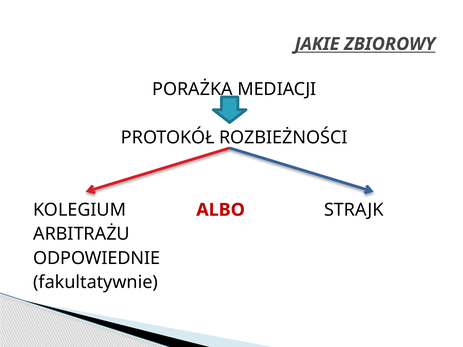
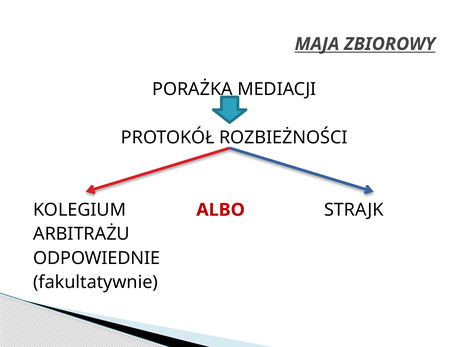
JAKIE: JAKIE -> MAJA (317, 44)
